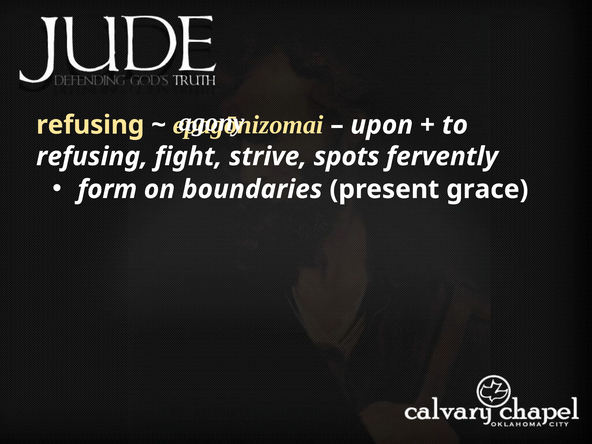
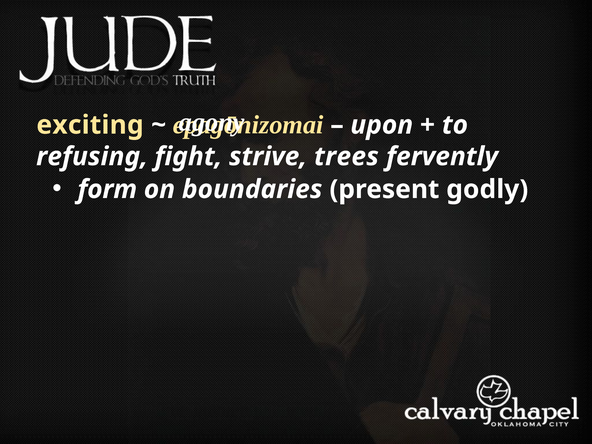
refusing: refusing -> exciting (90, 125)
spots: spots -> trees (346, 157)
grace: grace -> godly (487, 189)
